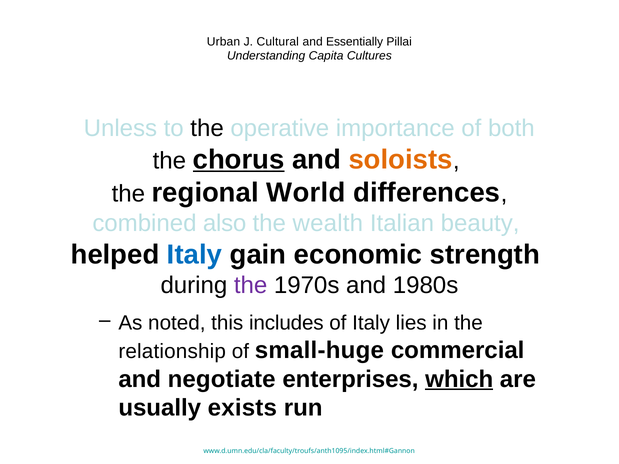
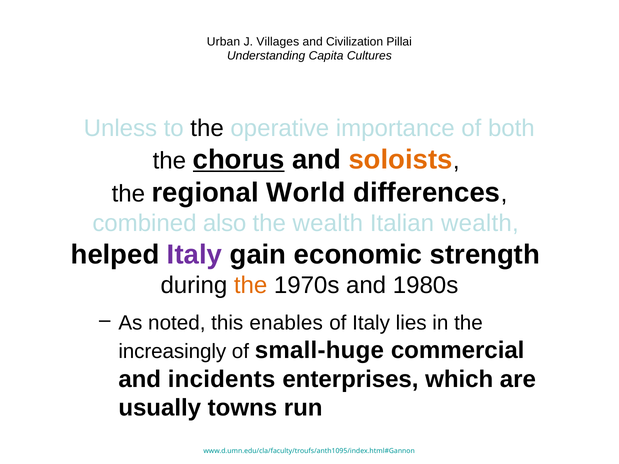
Cultural: Cultural -> Villages (278, 42)
Essentially: Essentially -> Civilization (355, 42)
Italian beauty: beauty -> wealth (480, 223)
Italy colour: blue -> purple (195, 255)
the colour: purple -> orange (251, 285)
includes: includes -> enables (286, 323)
relationship: relationship -> increasingly (172, 352)
negotiate: negotiate -> incidents (222, 379)
which underline: present -> none (459, 379)
exists: exists -> towns (242, 408)
